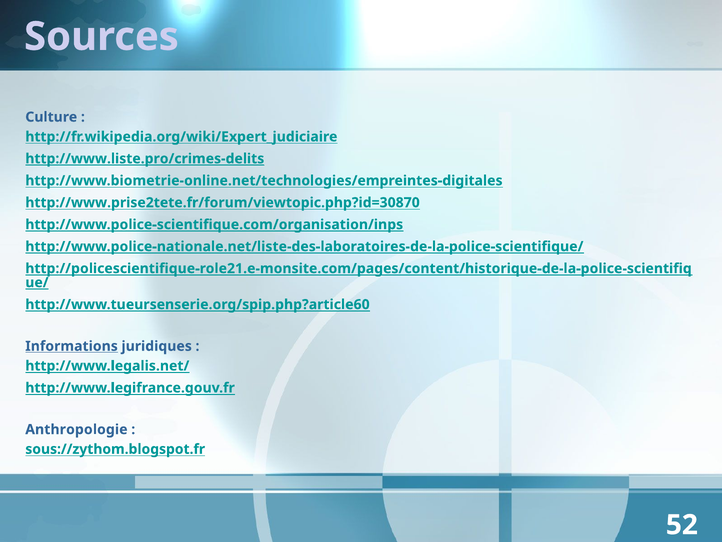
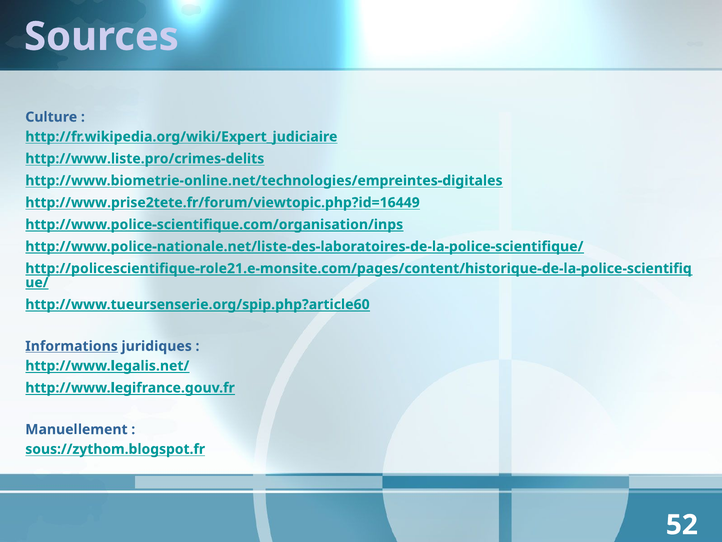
http://www.liste.pro/crimes-delits underline: present -> none (145, 159)
http://www.prise2tete.fr/forum/viewtopic.php?id=30870: http://www.prise2tete.fr/forum/viewtopic.php?id=30870 -> http://www.prise2tete.fr/forum/viewtopic.php?id=16449 (223, 202)
Anthropologie: Anthropologie -> Manuellement (76, 429)
